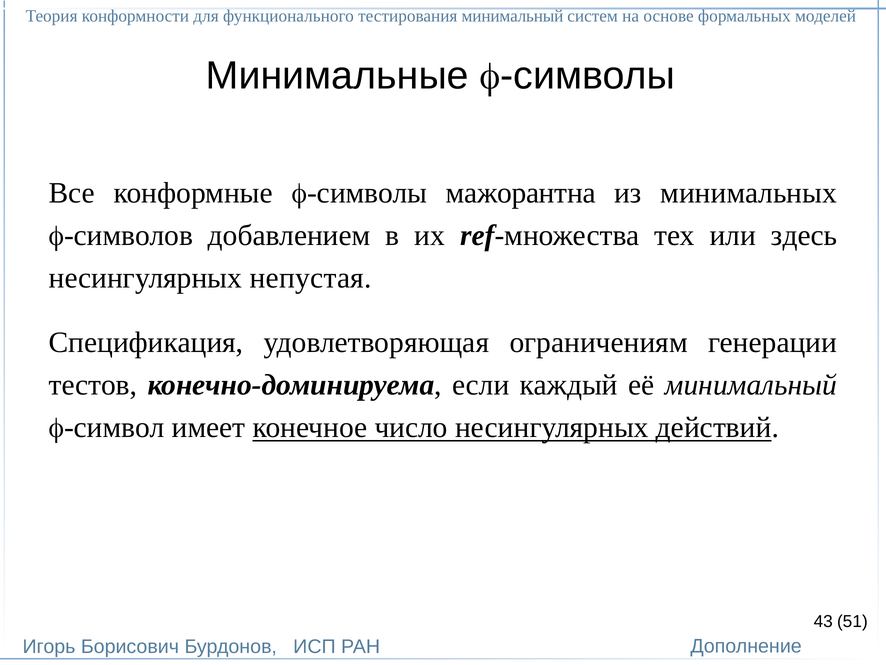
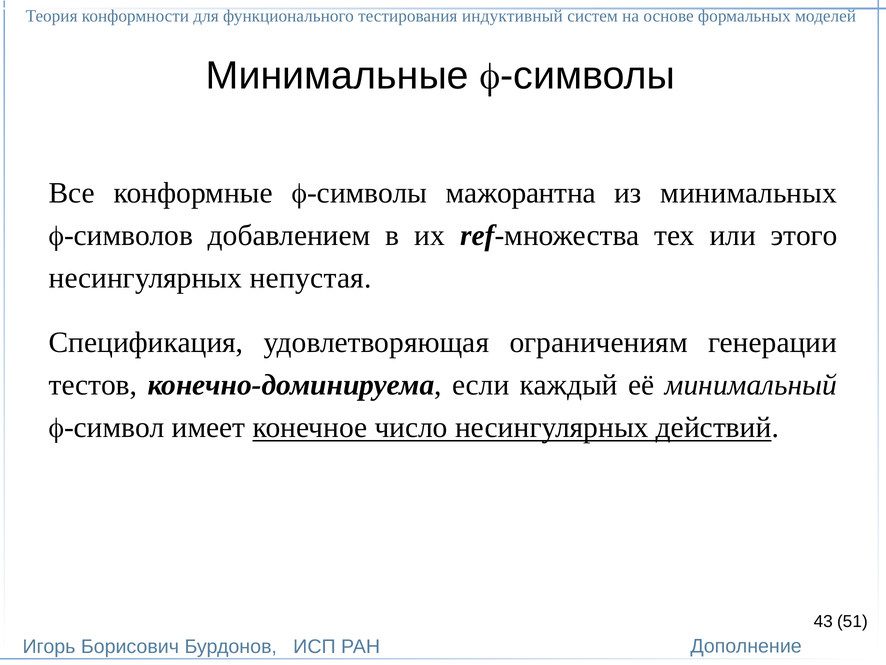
тестирования минимальный: минимальный -> индуктивный (512, 16)
здесь: здесь -> этого (804, 235)
